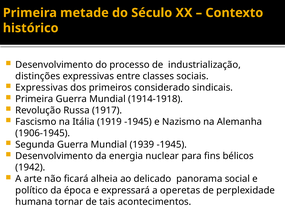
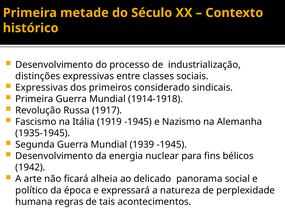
1906-1945: 1906-1945 -> 1935-1945 (43, 133)
operetas: operetas -> natureza (180, 190)
tornar: tornar -> regras (69, 201)
